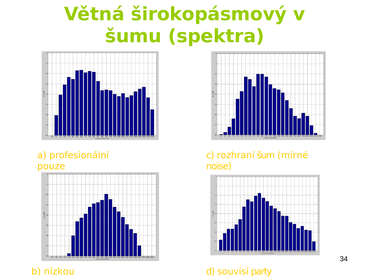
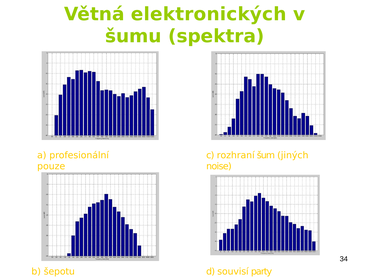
širokopásmový: širokopásmový -> elektronických (209, 14)
mírné: mírné -> jiných (293, 156)
nízkou: nízkou -> šepotu (59, 272)
